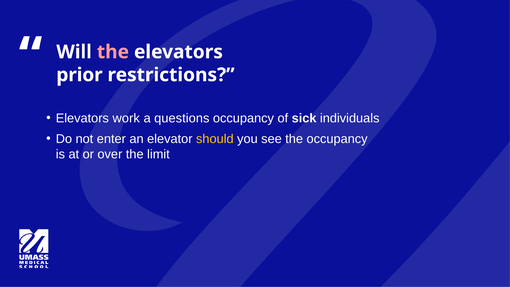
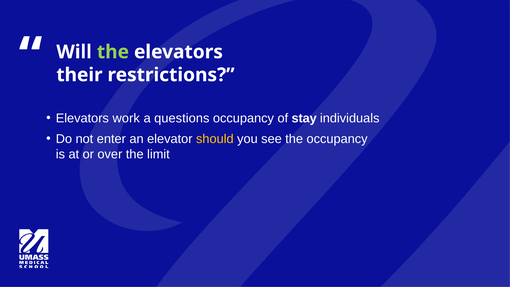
the colour: pink -> light green (113, 52)
prior: prior -> their (79, 75)
sick: sick -> stay (304, 118)
